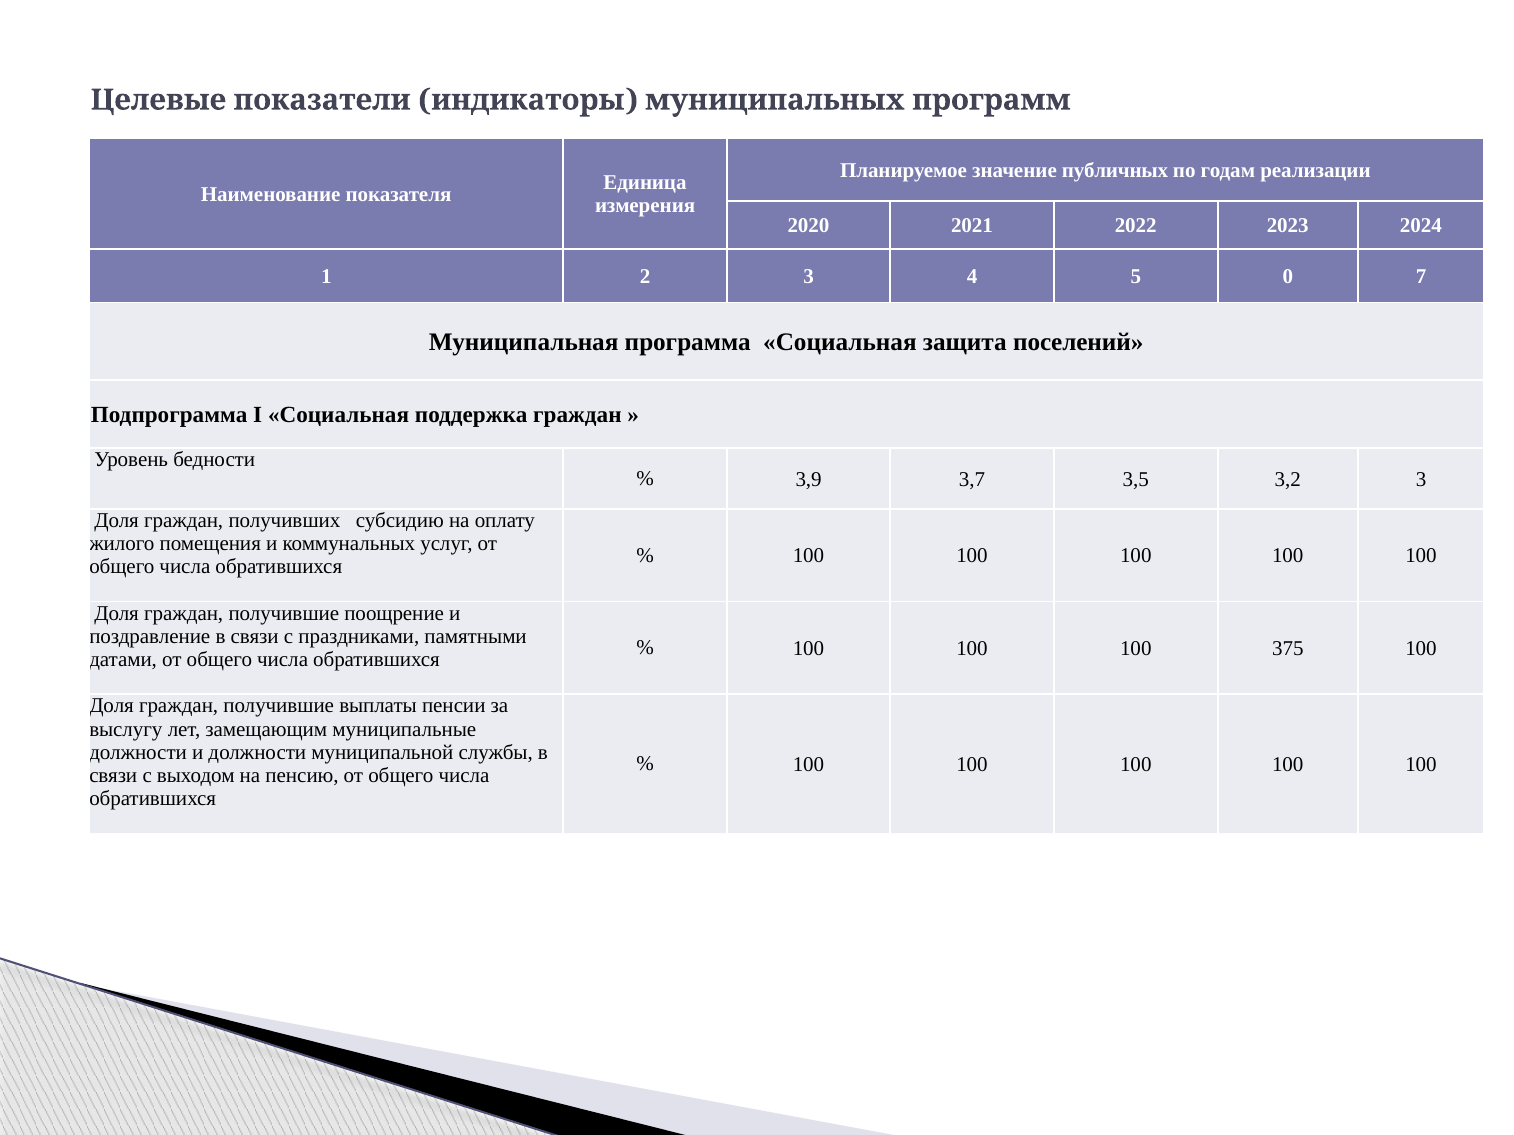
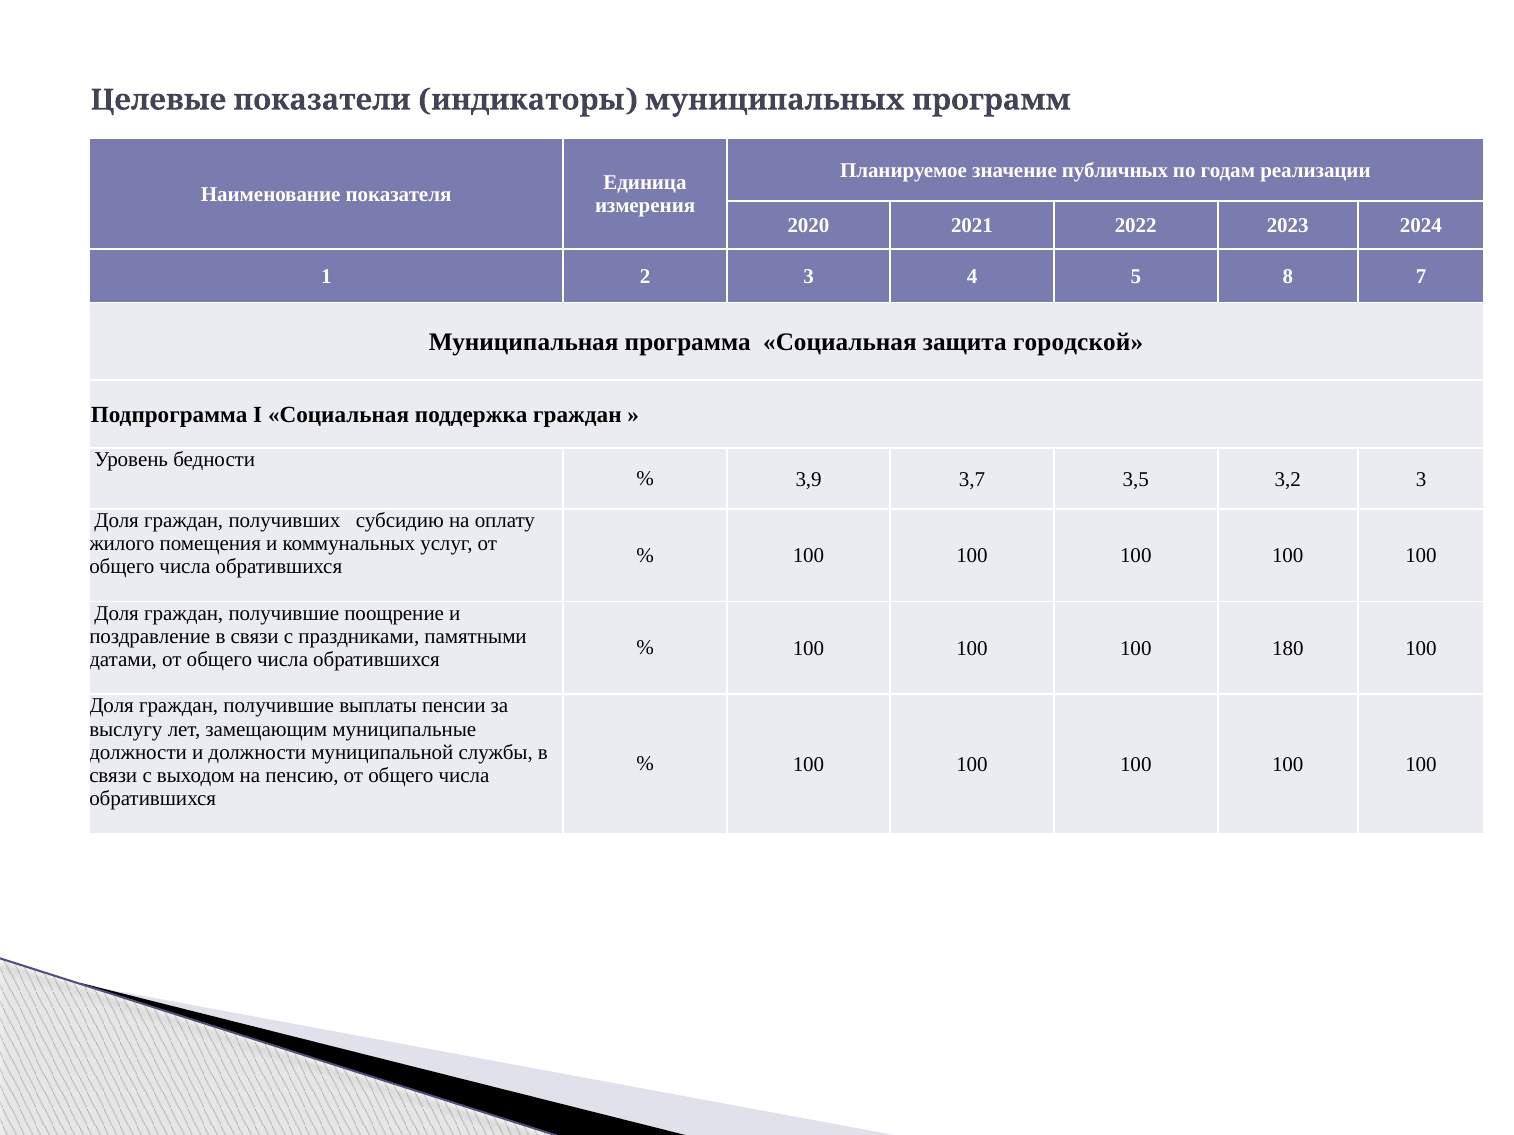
0: 0 -> 8 (1288, 277)
поселений: поселений -> городской (1078, 342)
375: 375 -> 180 (1288, 649)
